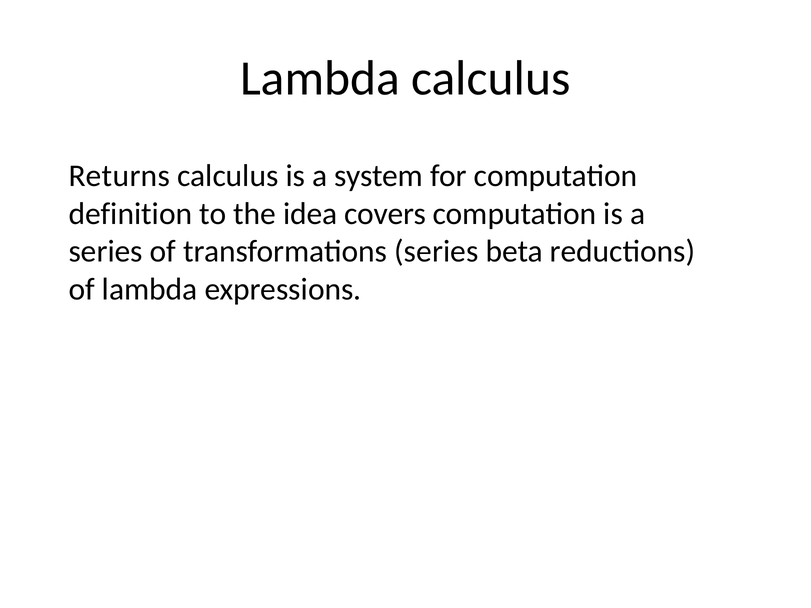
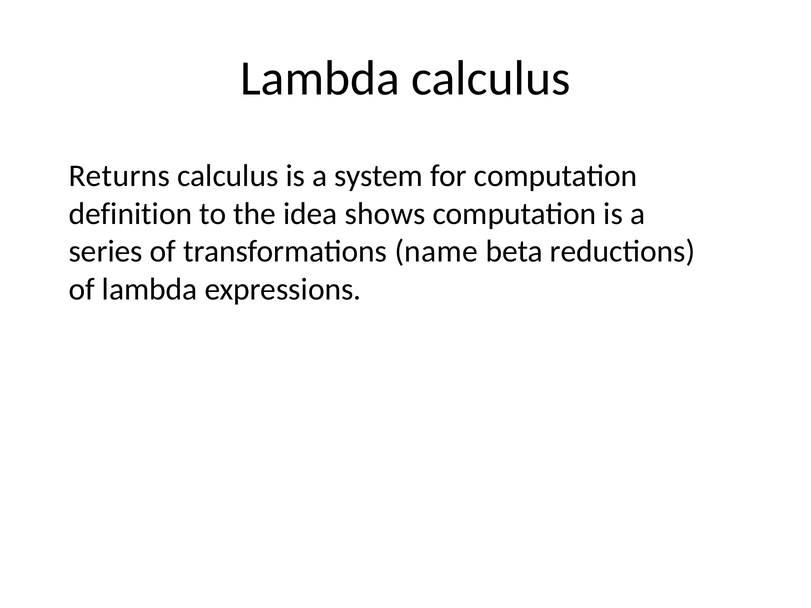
covers: covers -> shows (385, 214)
transformations series: series -> name (436, 252)
